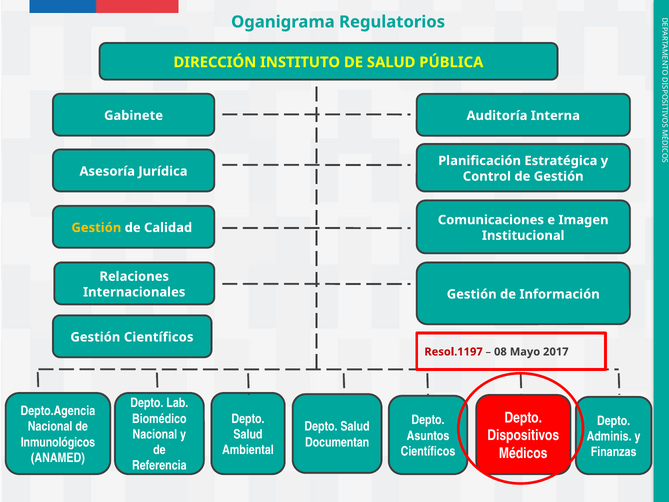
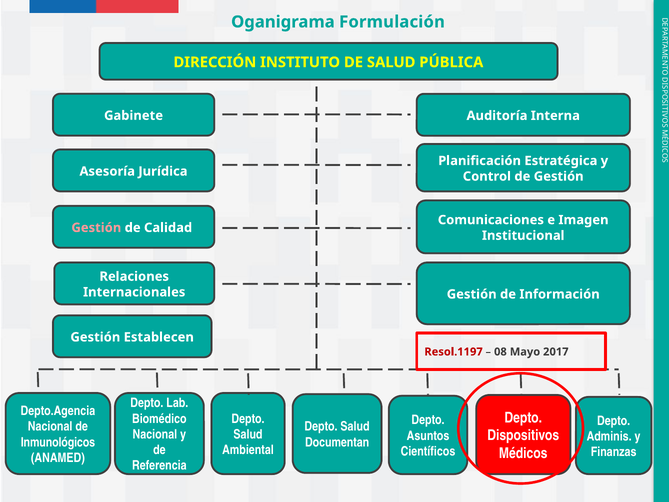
Regulatorios: Regulatorios -> Formulación (392, 22)
Gestión colour: yellow -> pink (96, 228)
Gestión Científicos: Científicos -> Establecen (159, 337)
